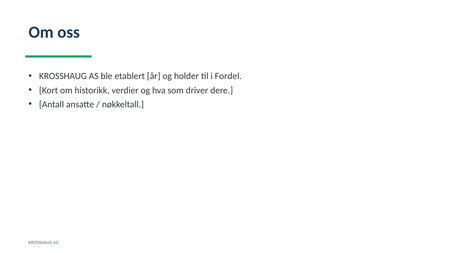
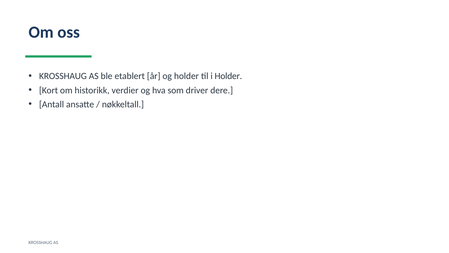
i Fordel: Fordel -> Holder (228, 76)
